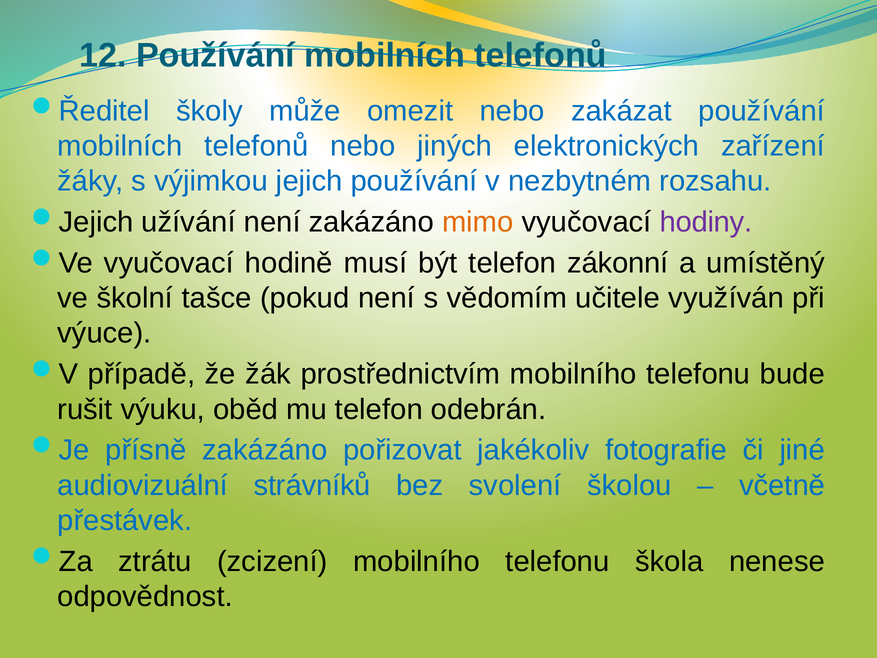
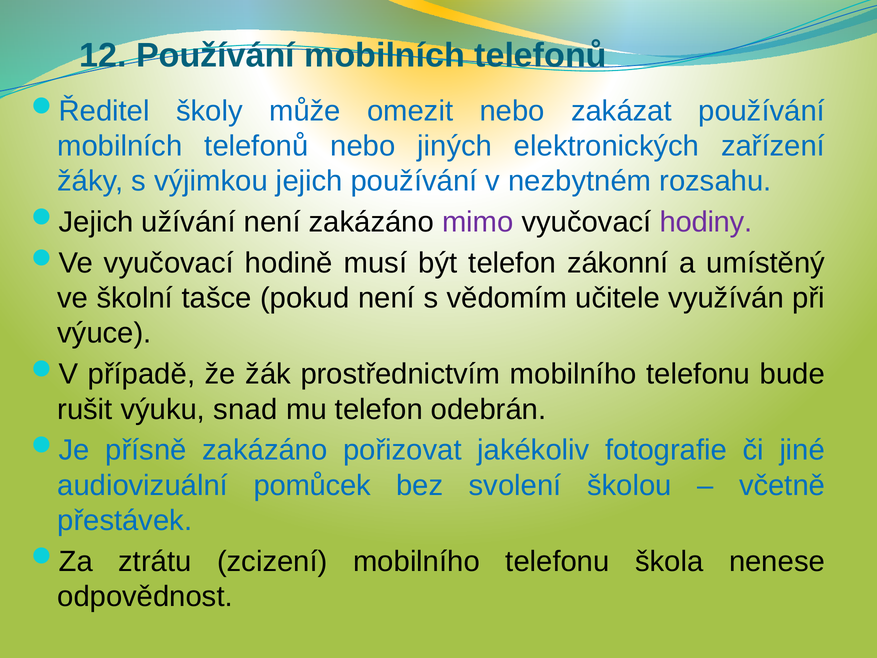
mimo colour: orange -> purple (478, 222)
oběd: oběd -> snad (245, 409)
strávníků: strávníků -> pomůcek (312, 485)
